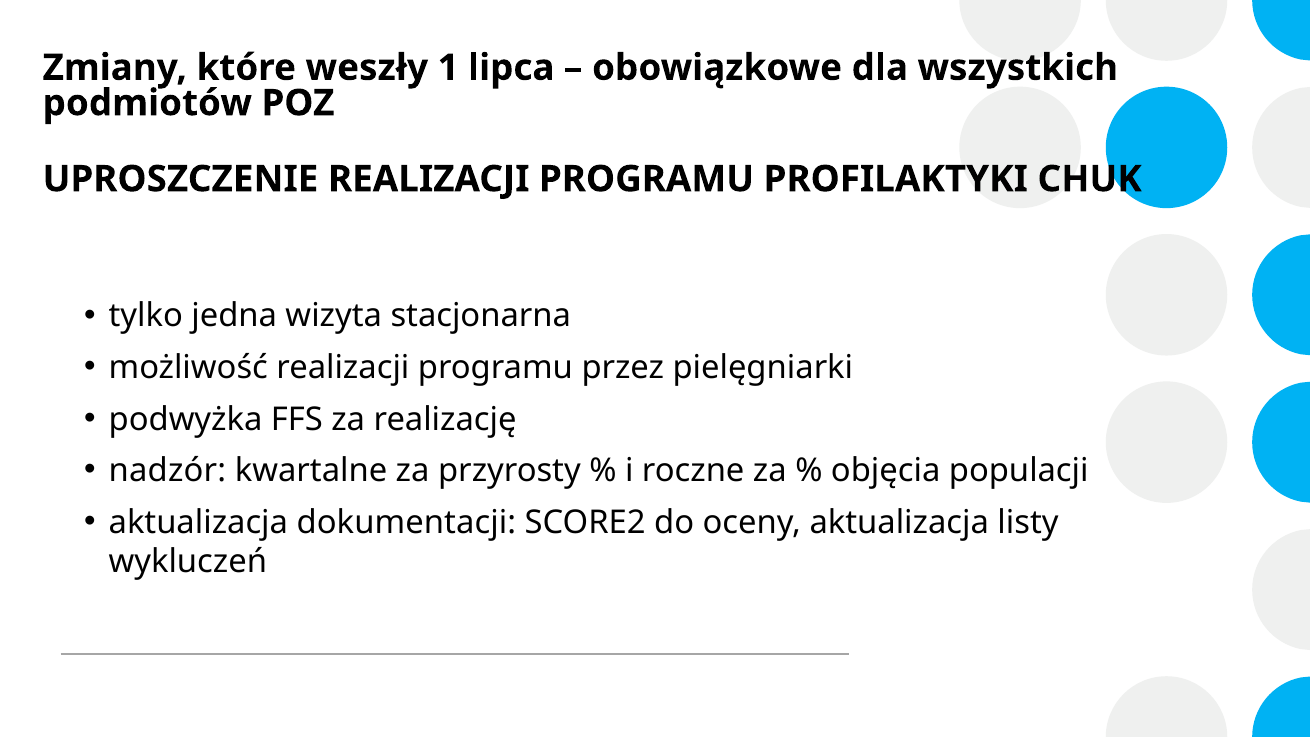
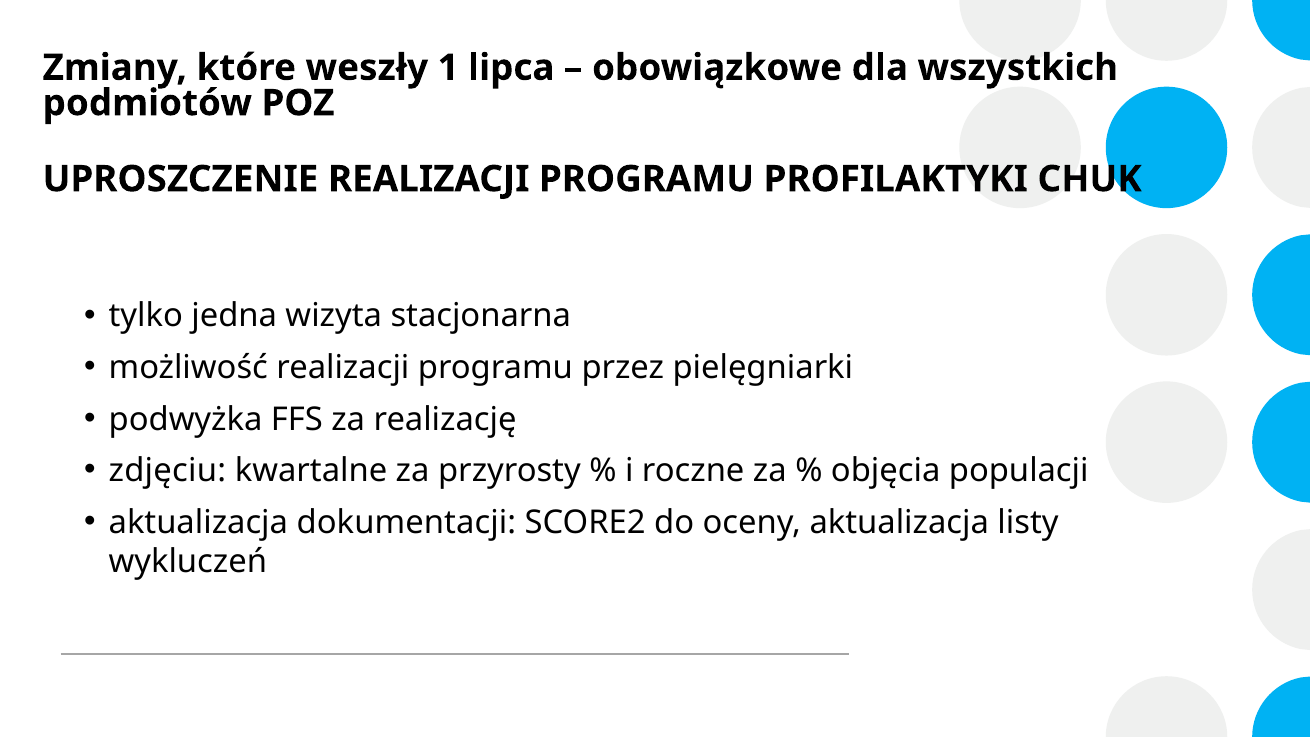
nadzór: nadzór -> zdjęciu (167, 471)
